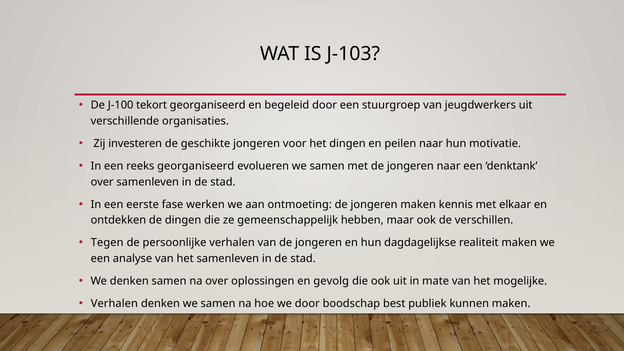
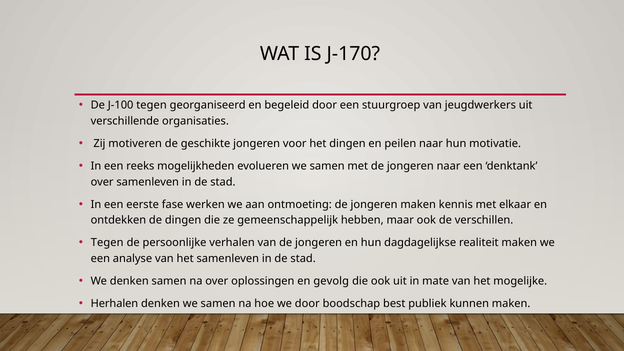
J-103: J-103 -> J-170 (353, 54)
J-100 tekort: tekort -> tegen (152, 105)
investeren: investeren -> motiveren (135, 144)
reeks georganiseerd: georganiseerd -> mogelijkheden (196, 166)
Verhalen: Verhalen -> Herhalen (114, 304)
